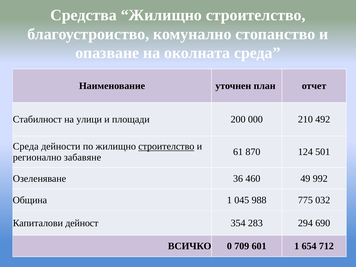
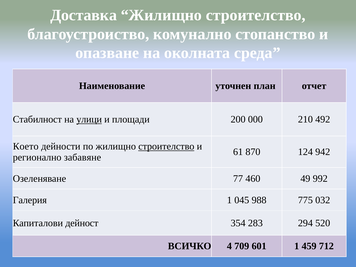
Средства: Средства -> Доставка (84, 15)
улици underline: none -> present (89, 119)
Среда: Среда -> Което (26, 146)
501: 501 -> 942 (323, 152)
36: 36 -> 77 (238, 178)
Община: Община -> Галерия (30, 200)
690: 690 -> 520 (323, 223)
0: 0 -> 4 (229, 246)
654: 654 -> 459 (309, 246)
